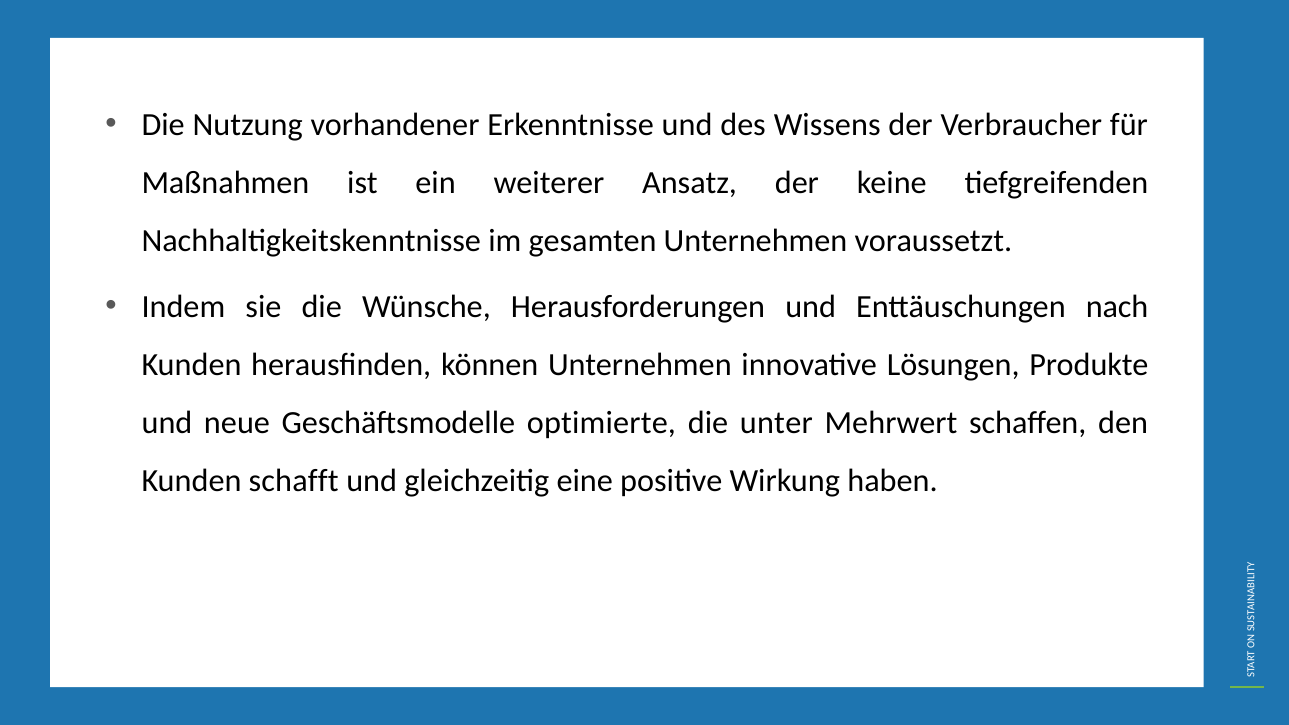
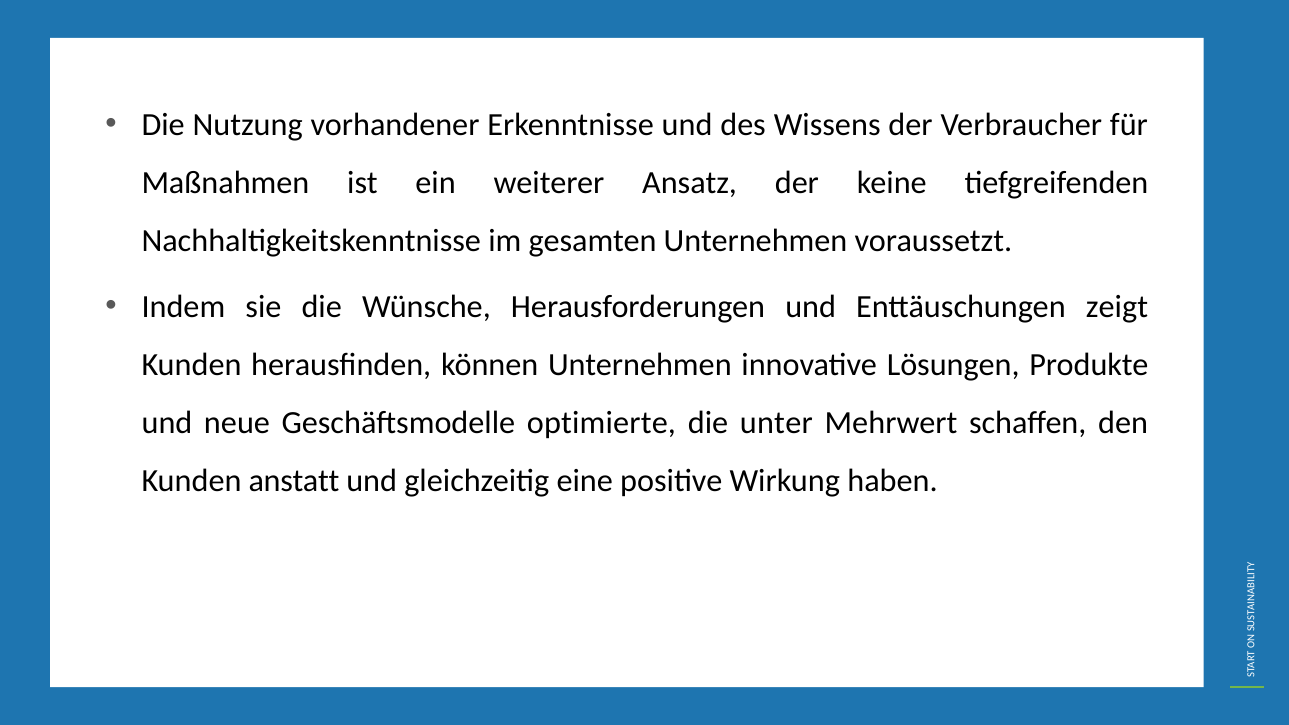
nach: nach -> zeigt (1117, 307)
schafft: schafft -> anstatt (294, 481)
